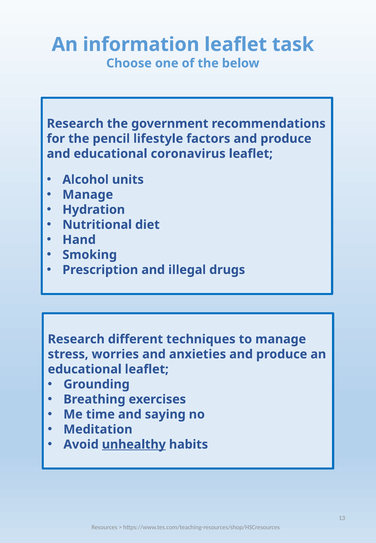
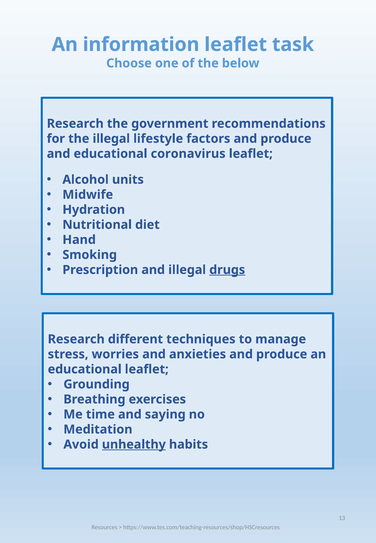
the pencil: pencil -> illegal (111, 139)
Manage: Manage -> Midwife (88, 195)
drugs underline: none -> present (227, 270)
